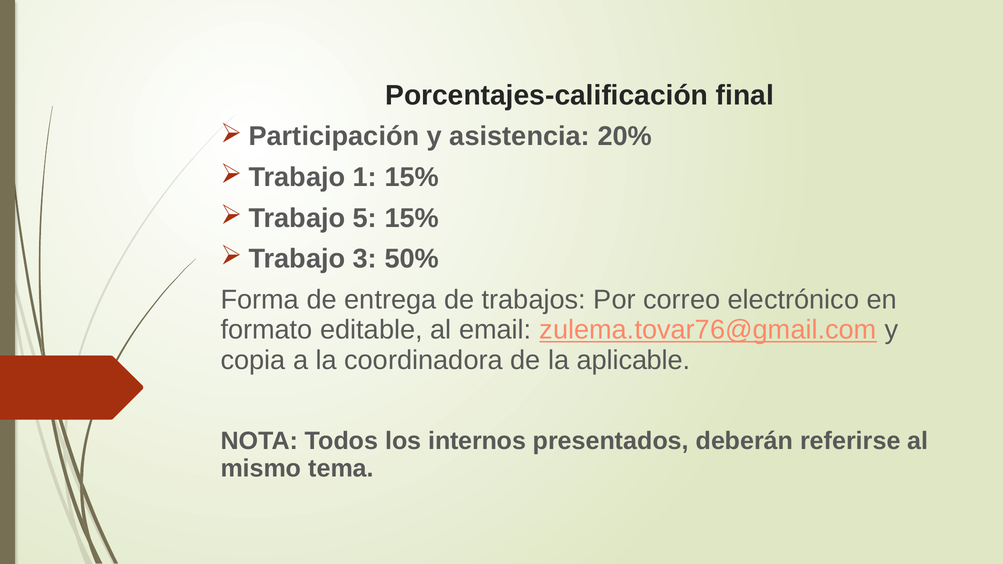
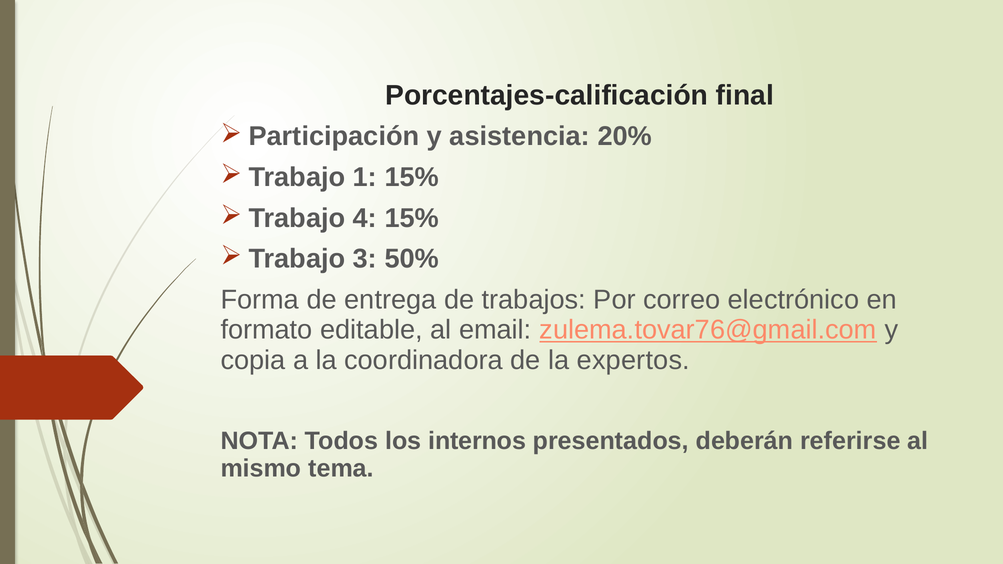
5: 5 -> 4 (365, 218)
aplicable: aplicable -> expertos (633, 360)
